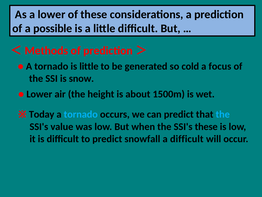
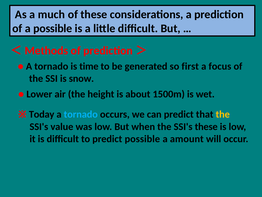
a lower: lower -> much (51, 14)
is little: little -> time (89, 66)
cold: cold -> first (190, 66)
the colour: light blue -> yellow (223, 114)
predict snowfall: snowfall -> possible (142, 139)
a difficult: difficult -> amount (187, 139)
